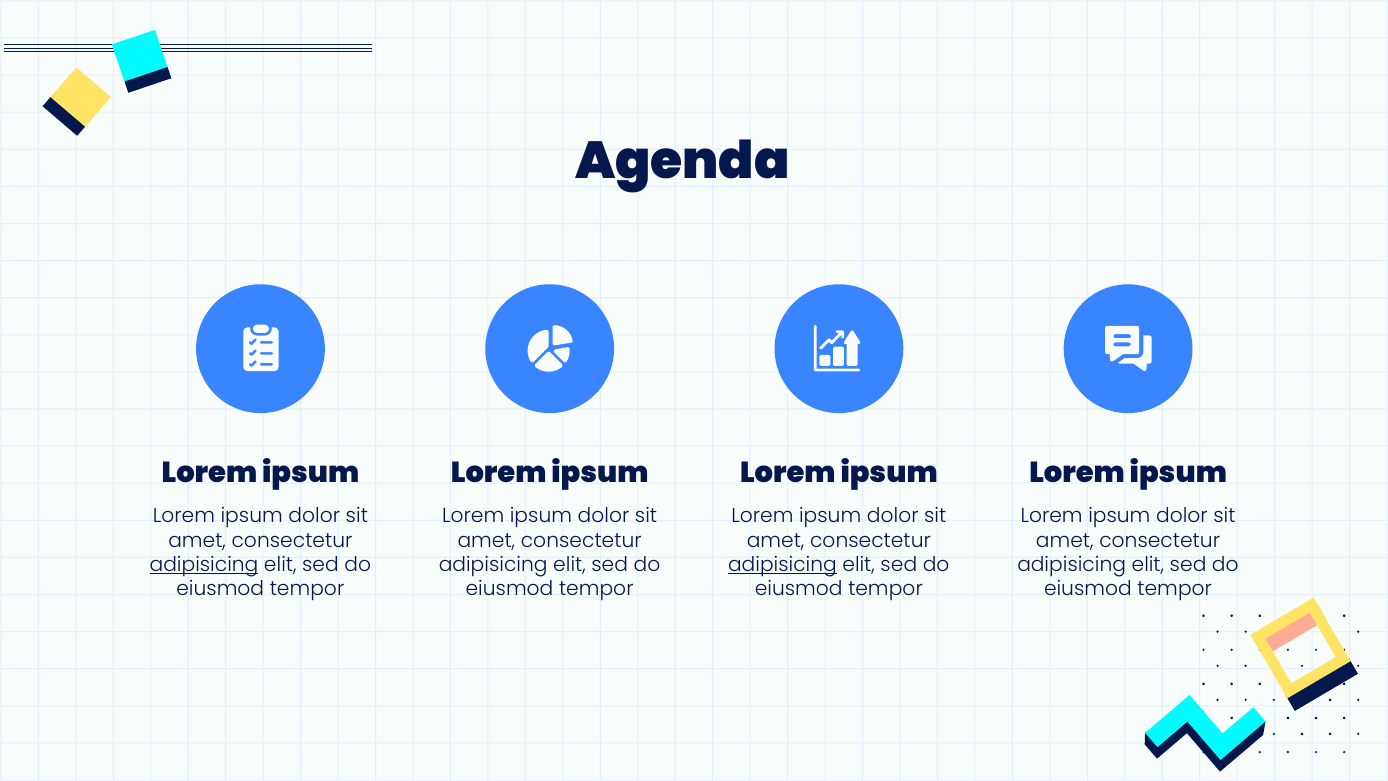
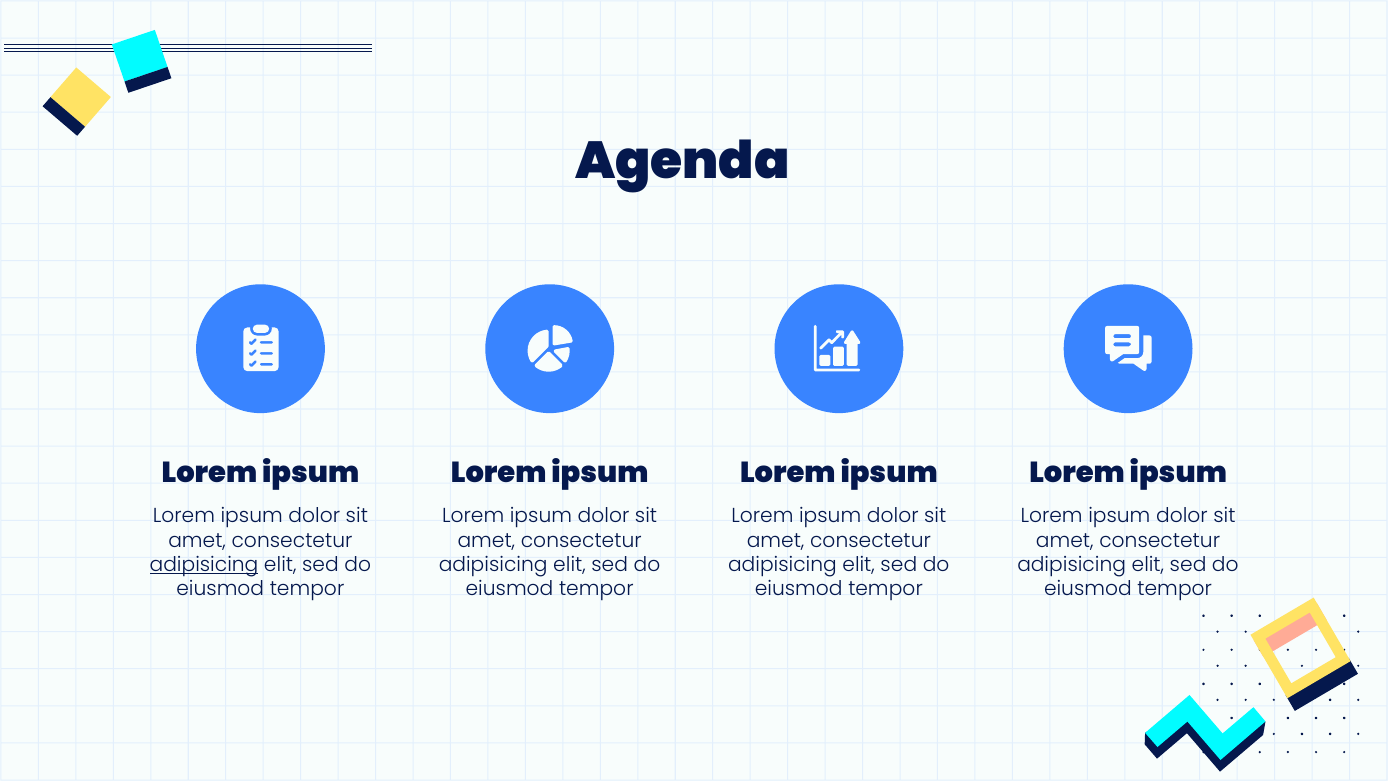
adipisicing underline: present -> none (782, 565)
